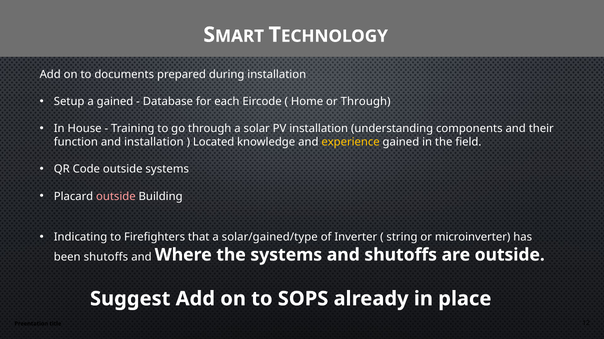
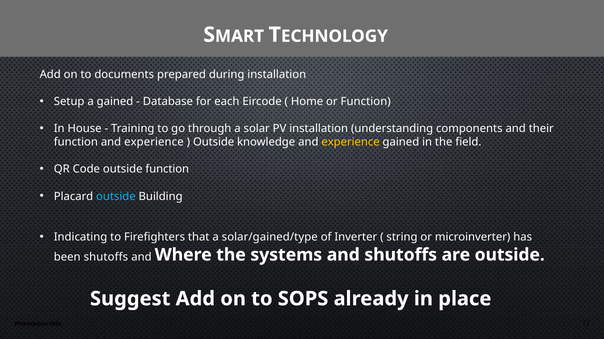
or Through: Through -> Function (366, 102)
function and installation: installation -> experience (154, 142)
Located: Located -> Outside (214, 142)
outside systems: systems -> function (167, 170)
outside colour: pink -> light blue (116, 197)
